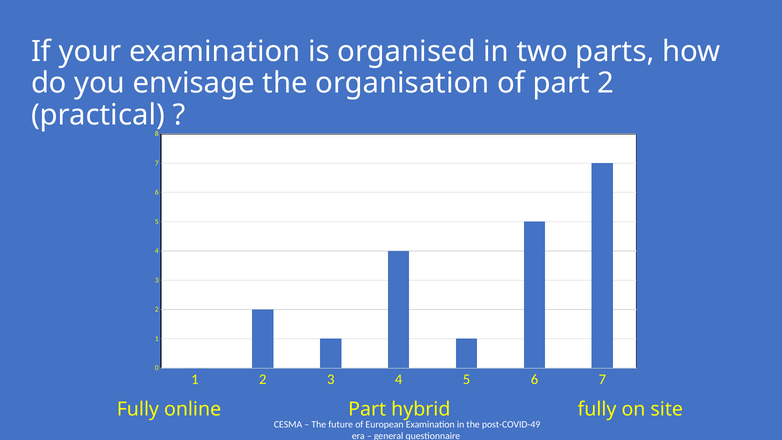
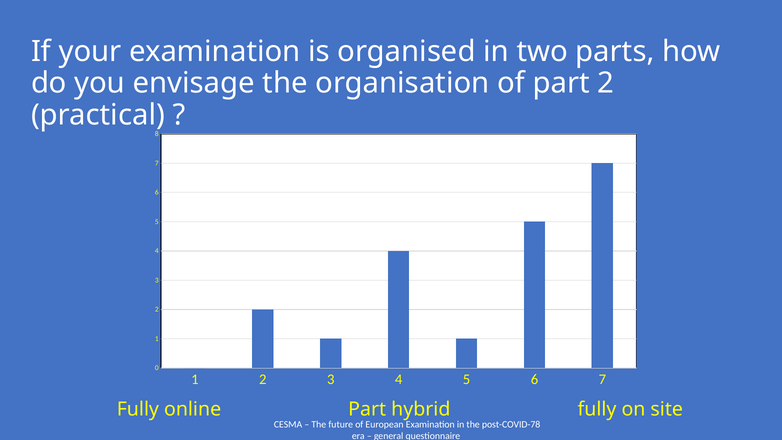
post-COVID-49: post-COVID-49 -> post-COVID-78 (511, 424)
